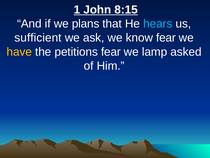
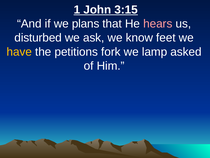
8:15: 8:15 -> 3:15 (126, 10)
hears colour: light blue -> pink (158, 24)
sufficient: sufficient -> disturbed (38, 38)
know fear: fear -> feet (166, 38)
petitions fear: fear -> fork (111, 52)
